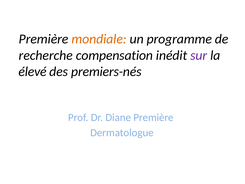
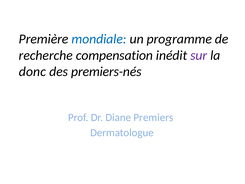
mondiale colour: orange -> blue (99, 39)
élevé: élevé -> donc (32, 72)
Diane Première: Première -> Premiers (153, 117)
